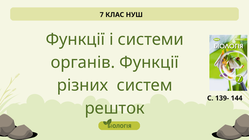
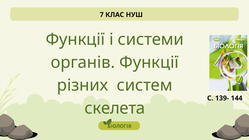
решток: решток -> скелета (115, 108)
